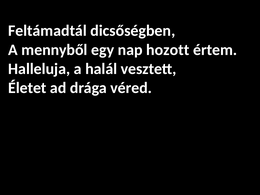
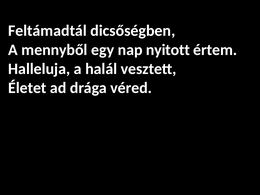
hozott: hozott -> nyitott (168, 50)
